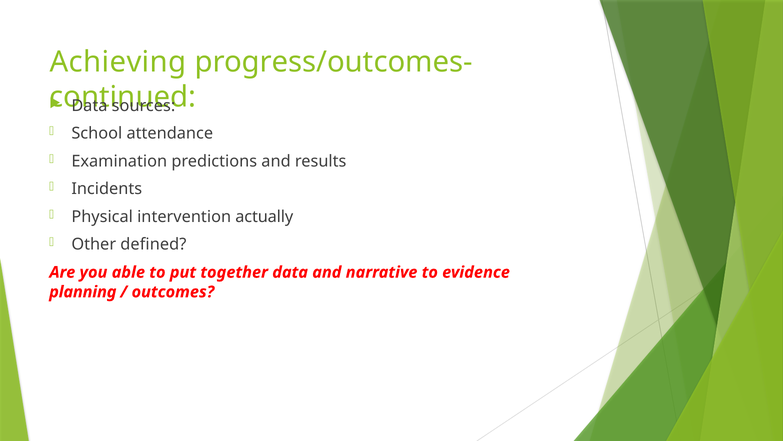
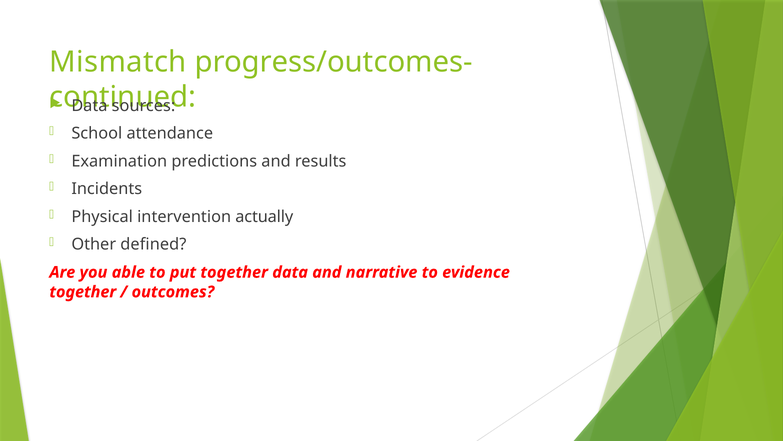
Achieving: Achieving -> Mismatch (118, 62)
planning: planning -> together (83, 292)
